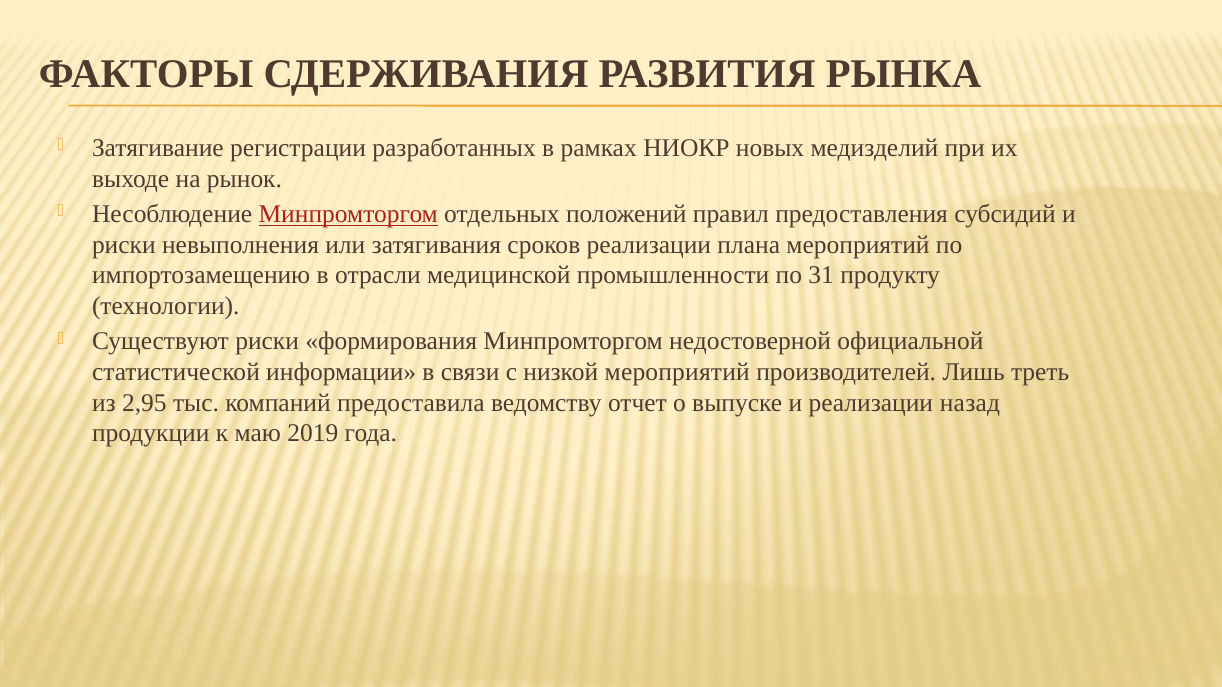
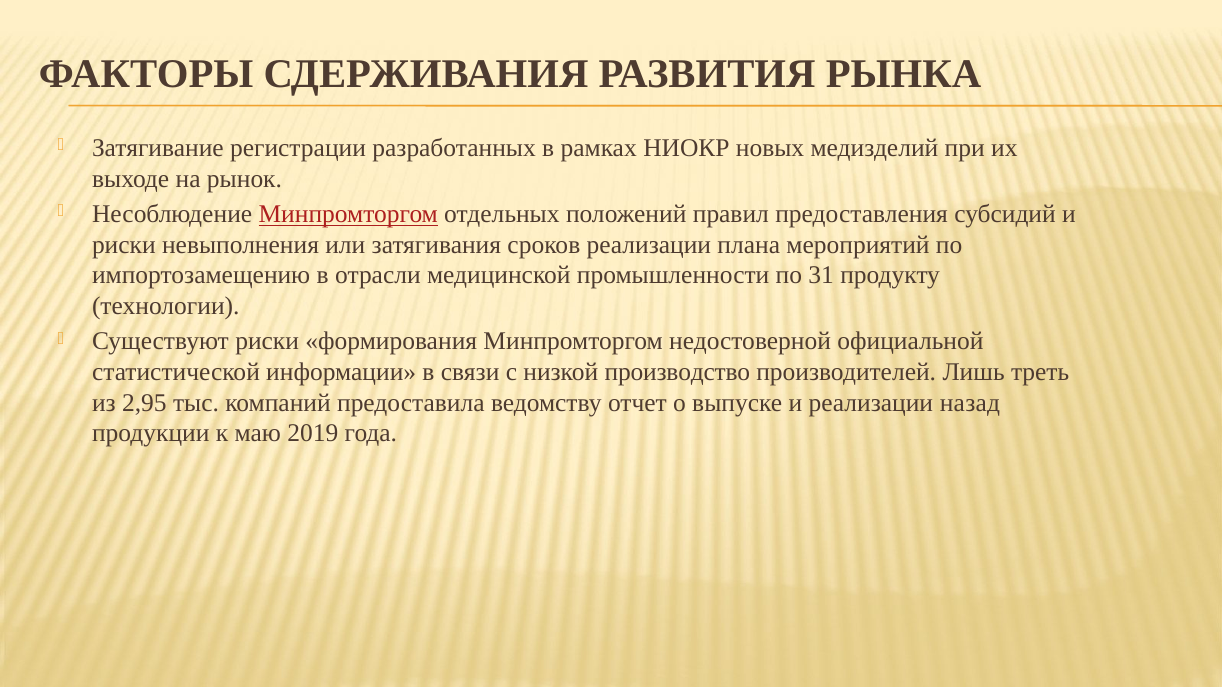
низкой мероприятий: мероприятий -> производство (677, 372)
